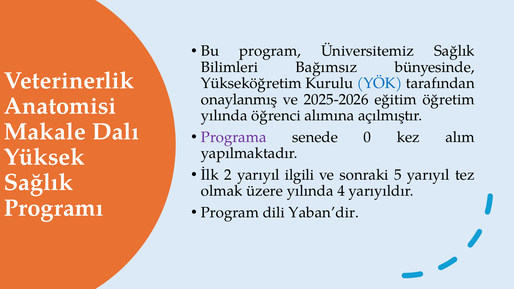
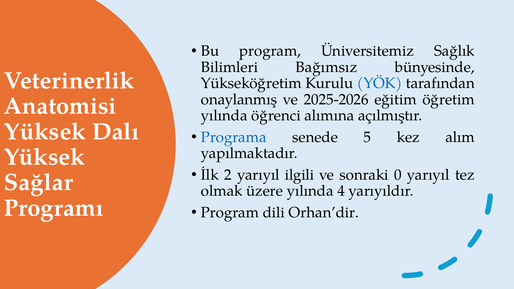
Makale: Makale -> Yüksek (45, 132)
Programa colour: purple -> blue (234, 137)
0: 0 -> 5 (367, 137)
5: 5 -> 0 (398, 175)
Sağlık: Sağlık -> Sağlar (38, 183)
Yaban’dir: Yaban’dir -> Orhan’dir (324, 213)
